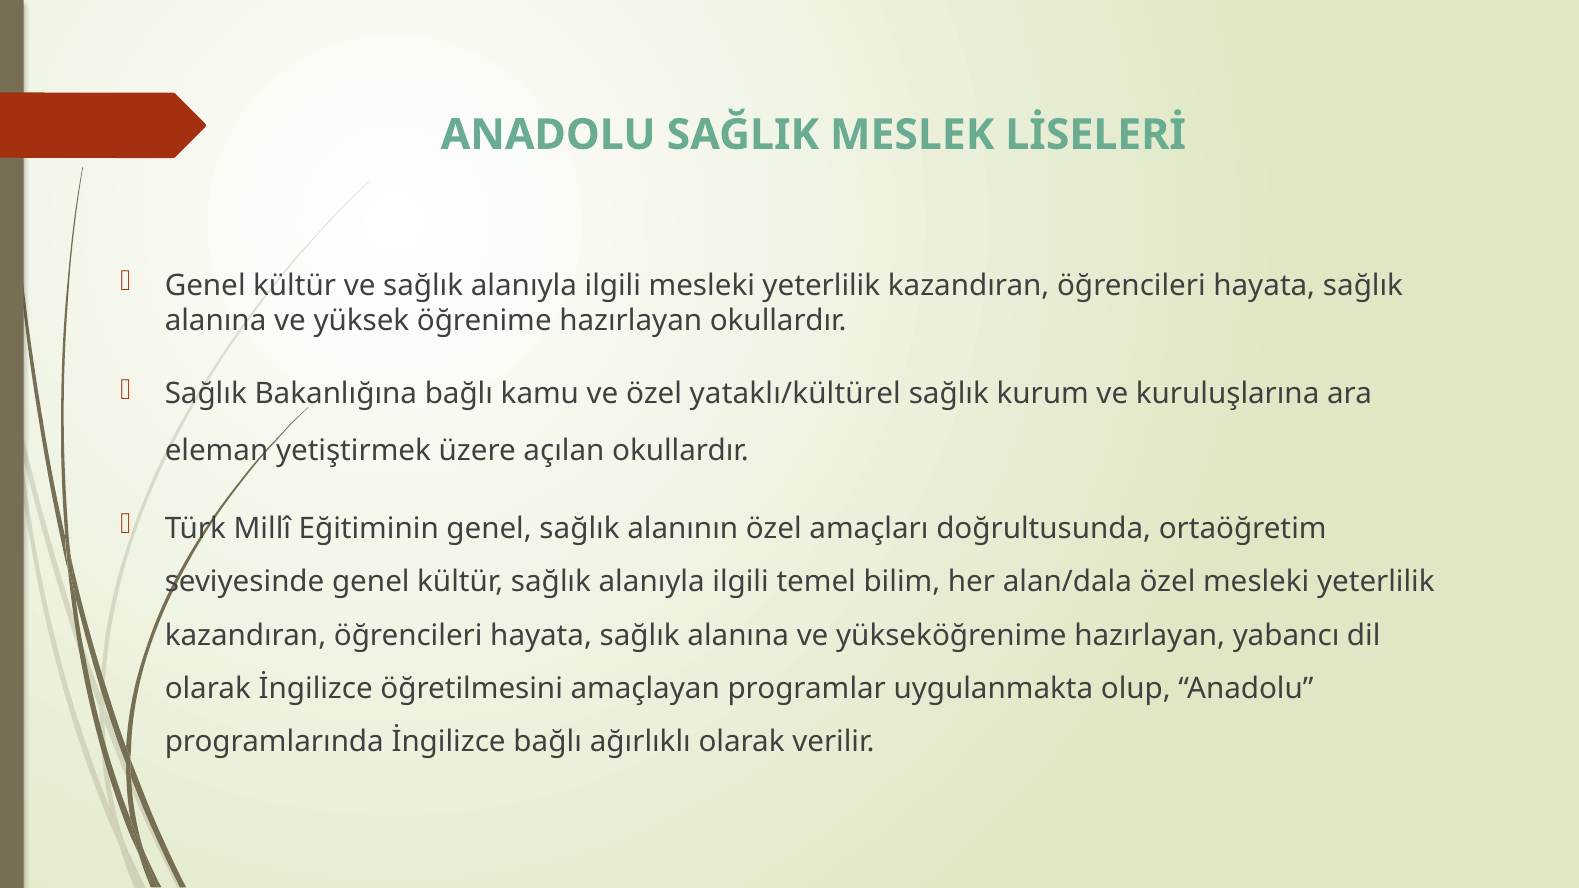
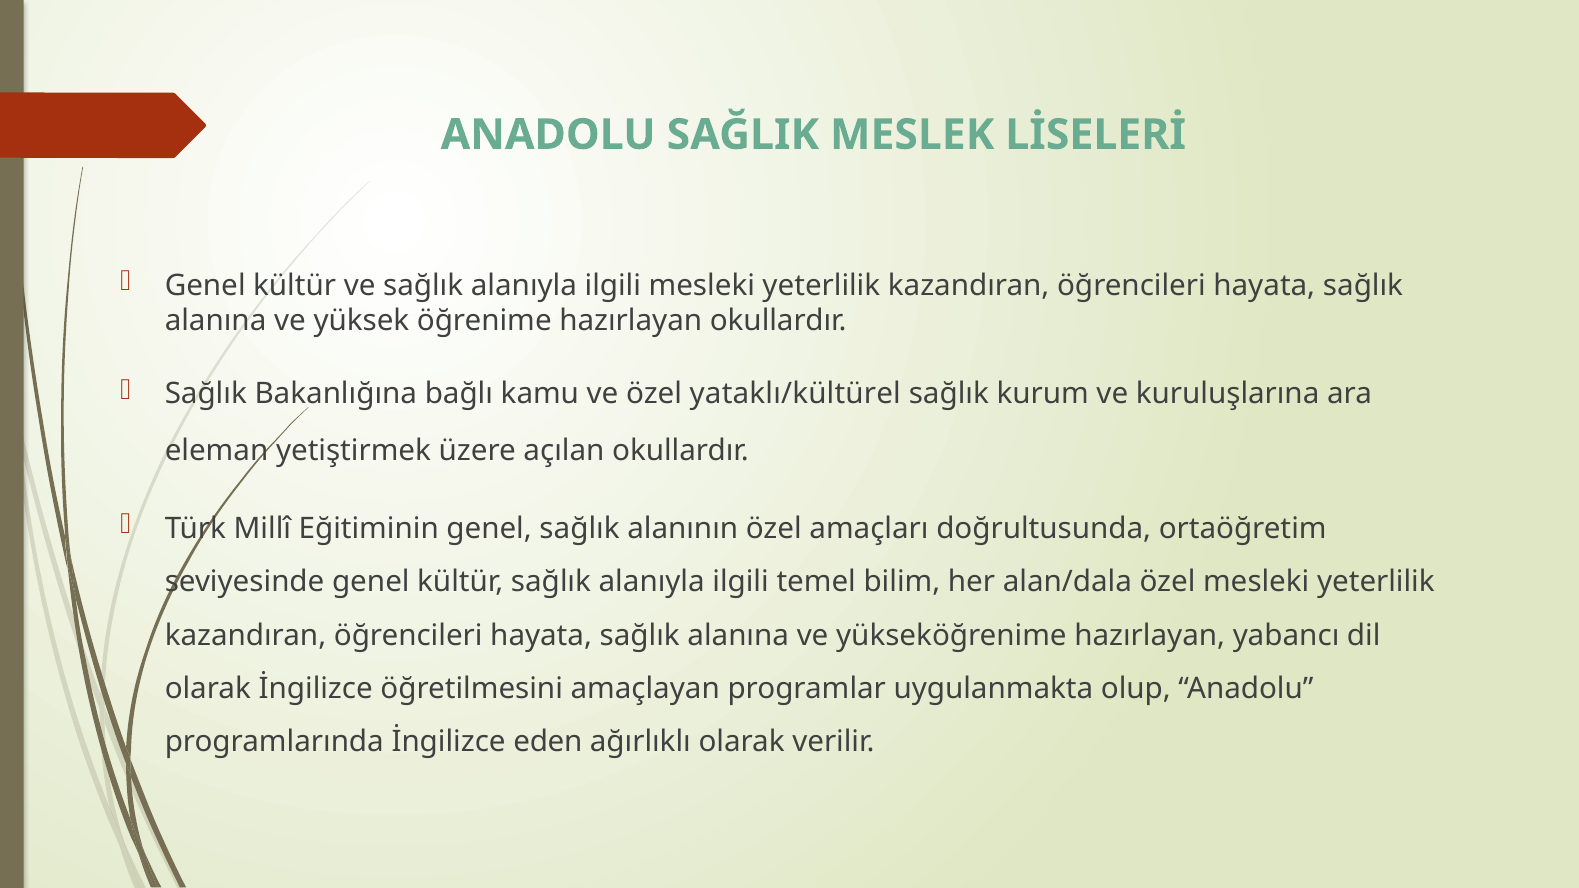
İngilizce bağlı: bağlı -> eden (548, 742)
